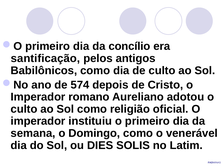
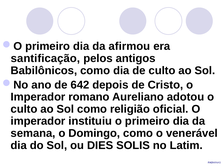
concílio: concílio -> afirmou (129, 46)
574: 574 -> 642 (80, 85)
